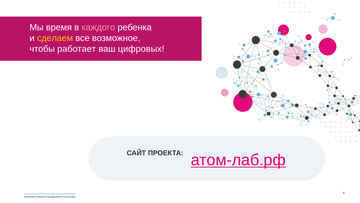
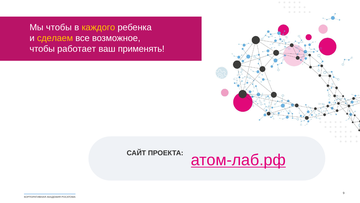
Мы время: время -> чтобы (59, 27)
каждого colour: pink -> yellow (98, 27)
цифровых: цифровых -> применять (141, 49)
